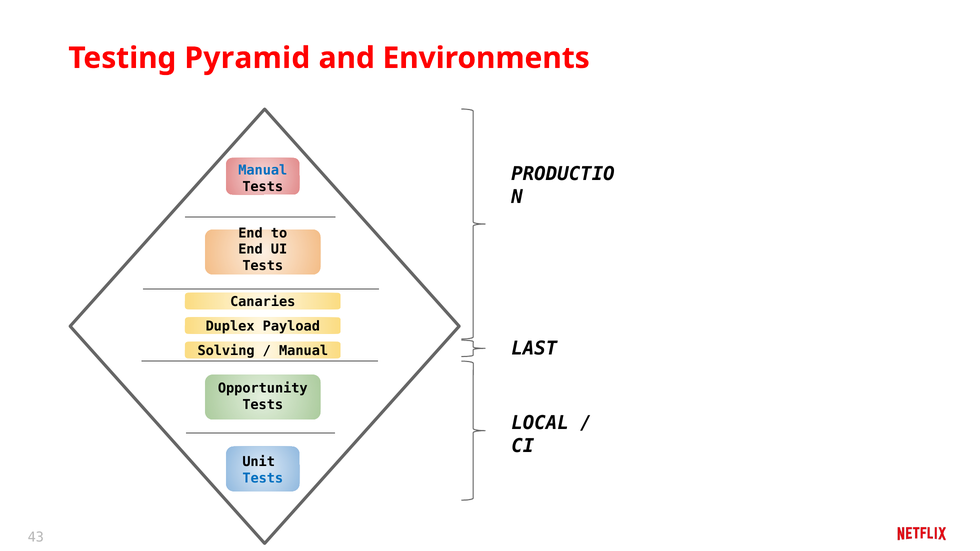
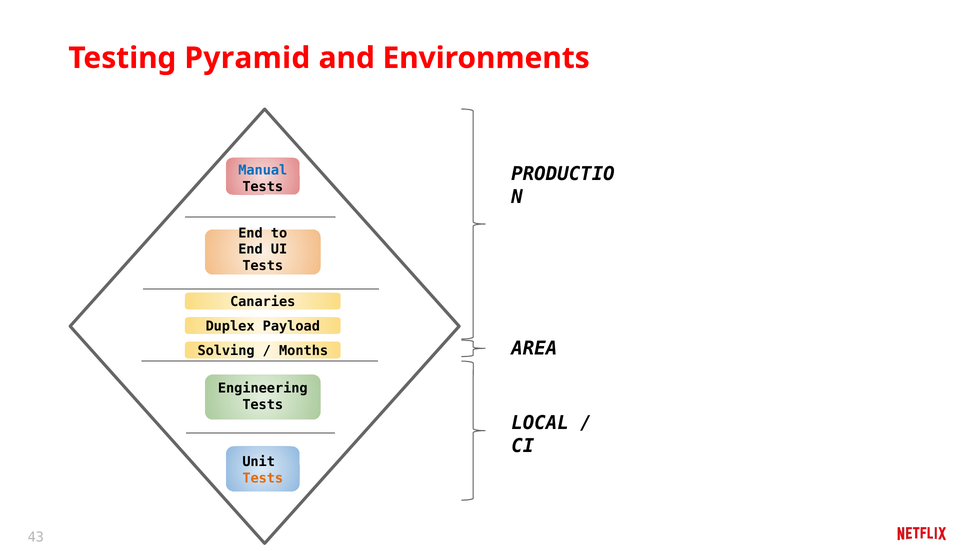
LAST: LAST -> AREA (534, 349)
Manual: Manual -> Months (304, 351)
Opportunity: Opportunity -> Engineering (263, 388)
Tests colour: blue -> orange (263, 478)
